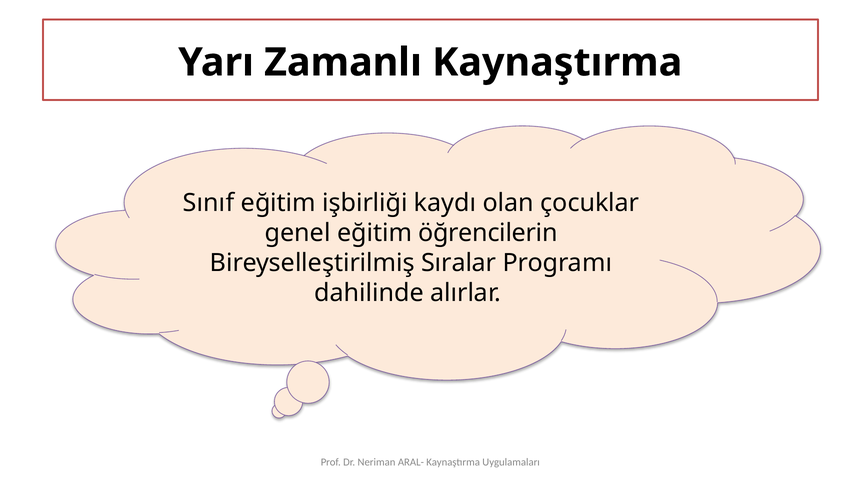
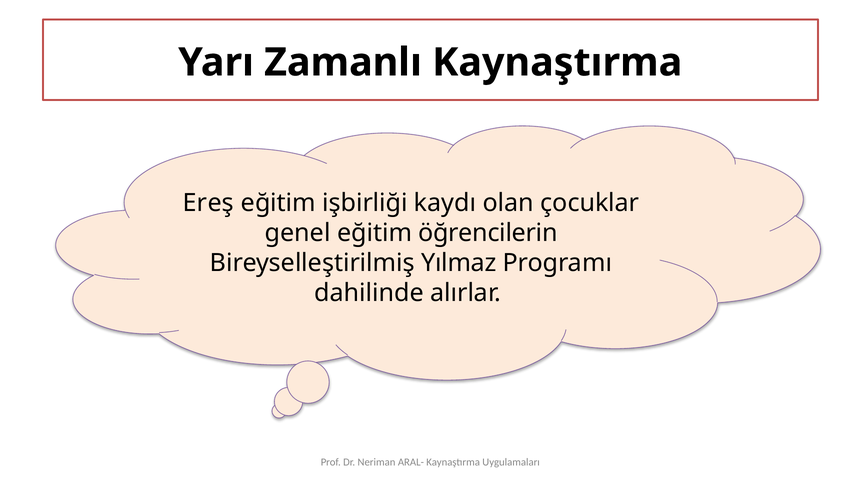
Sınıf: Sınıf -> Ereş (208, 203)
Sıralar: Sıralar -> Yılmaz (459, 263)
